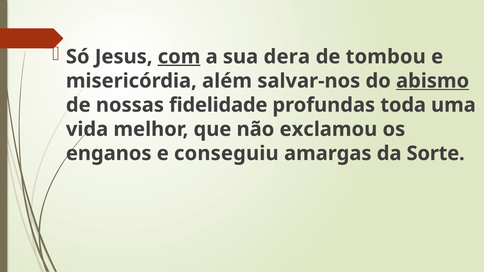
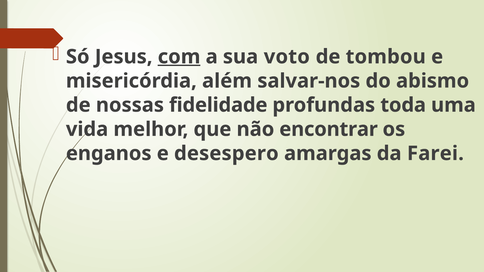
dera: dera -> voto (287, 57)
abismo underline: present -> none (433, 81)
exclamou: exclamou -> encontrar (329, 129)
conseguiu: conseguiu -> desespero (226, 154)
Sorte: Sorte -> Farei (435, 154)
